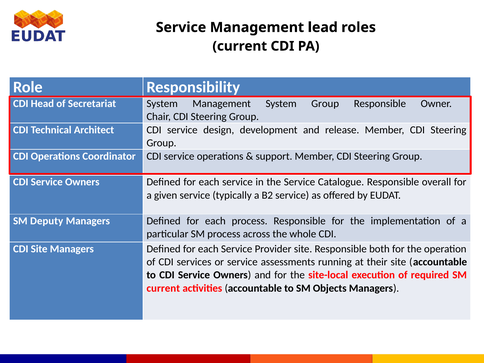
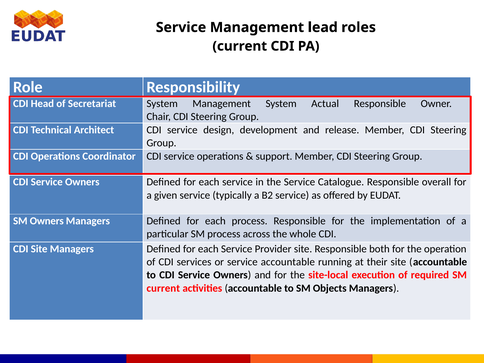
System Group: Group -> Actual (325, 104)
SM Deputy: Deputy -> Owners (47, 221)
service assessments: assessments -> accountable (288, 262)
